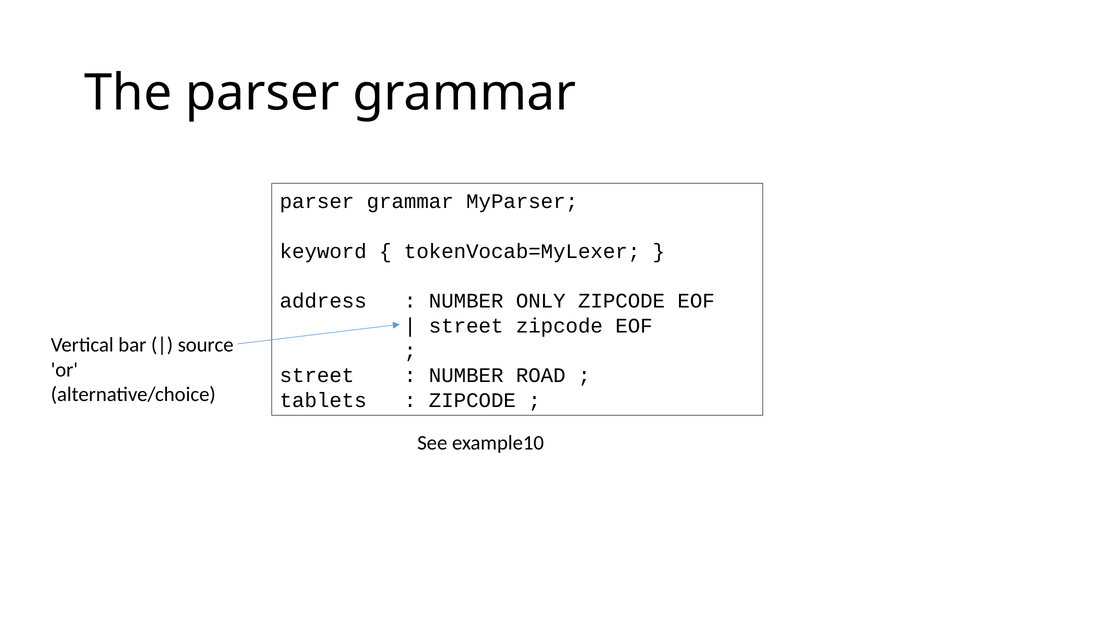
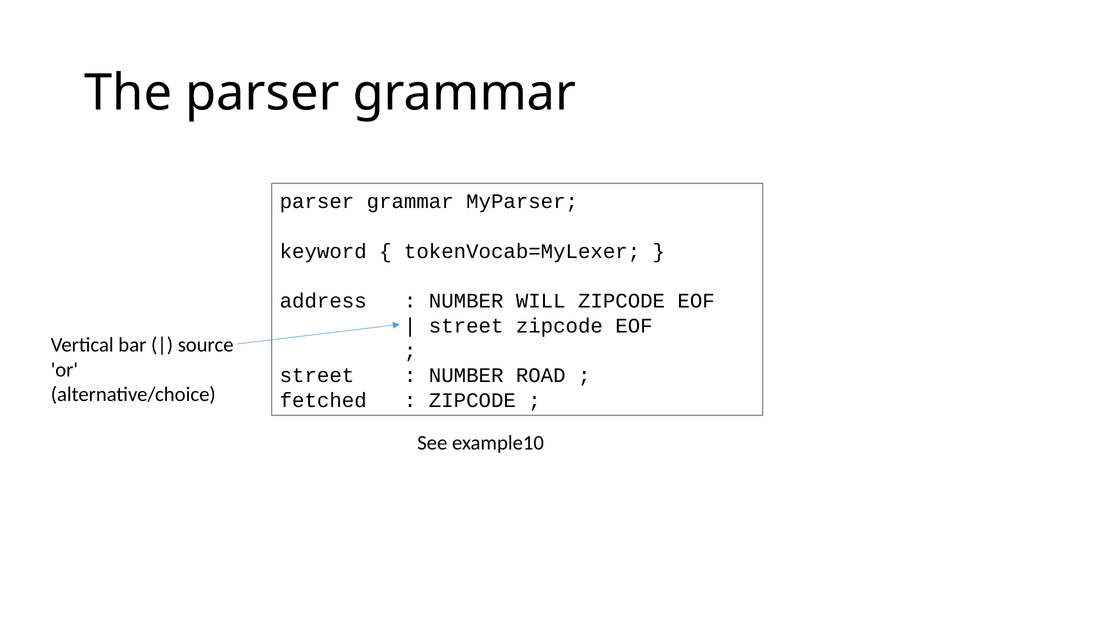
ONLY: ONLY -> WILL (541, 301)
tablets: tablets -> fetched (323, 400)
